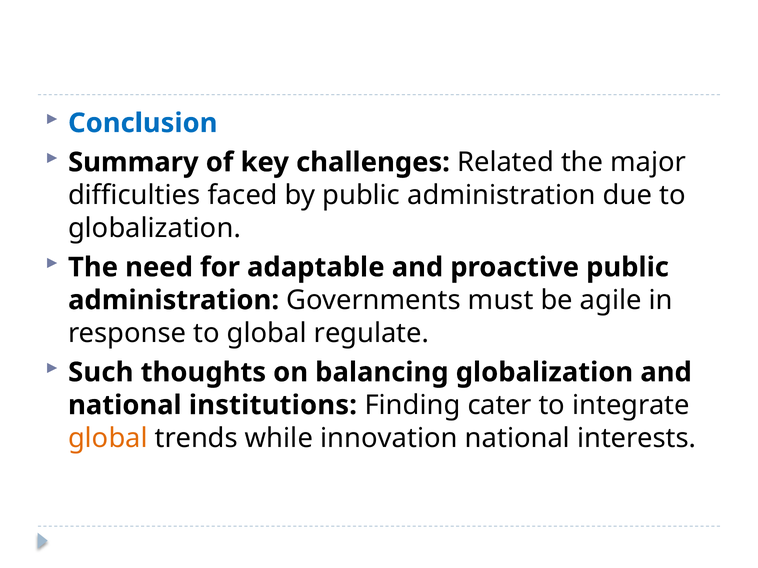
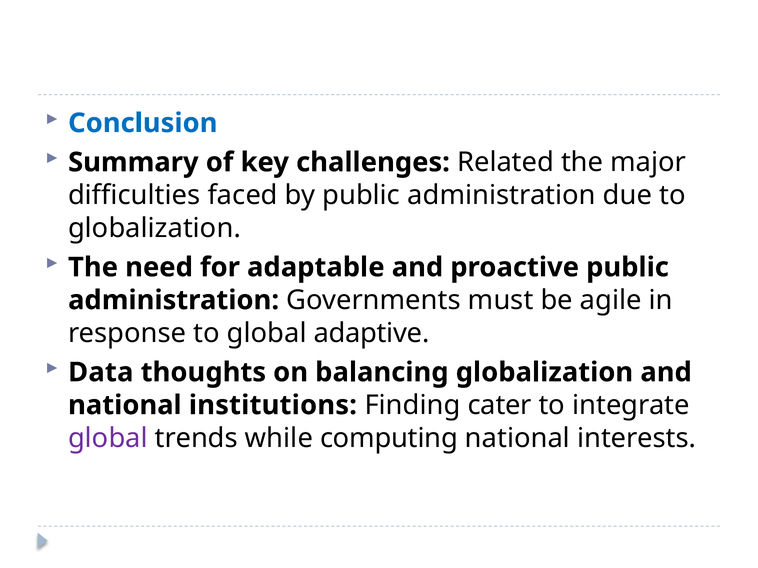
regulate: regulate -> adaptive (371, 333)
Such: Such -> Data (101, 373)
global colour: orange -> purple (108, 438)
innovation: innovation -> computing (389, 438)
